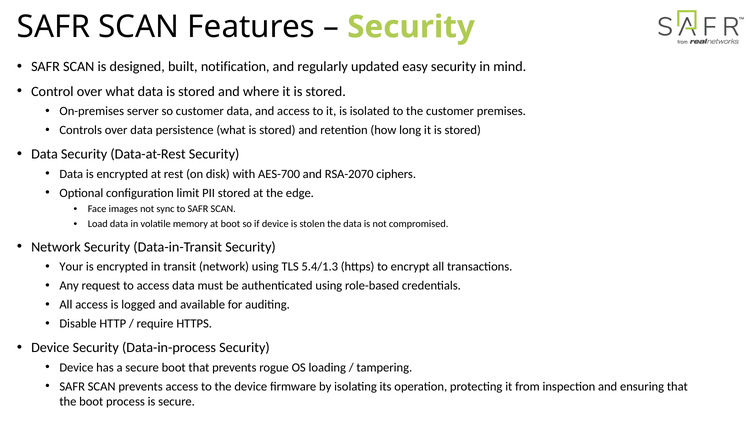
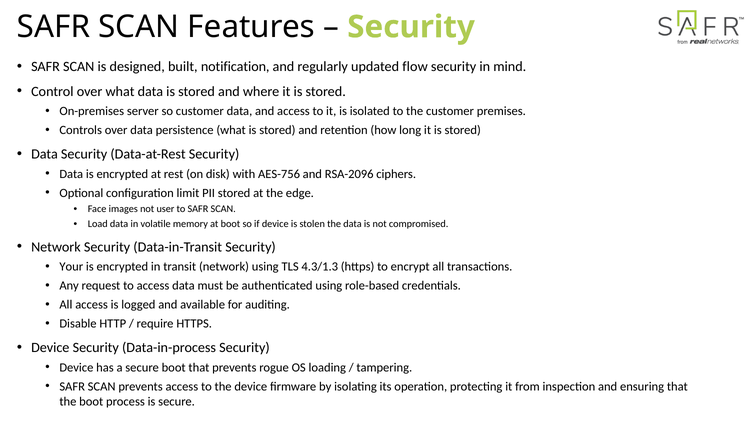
easy: easy -> flow (415, 67)
AES-700: AES-700 -> AES-756 (279, 174)
RSA-2070: RSA-2070 -> RSA-2096 (349, 174)
sync: sync -> user (165, 209)
5.4/1.3: 5.4/1.3 -> 4.3/1.3 (320, 267)
